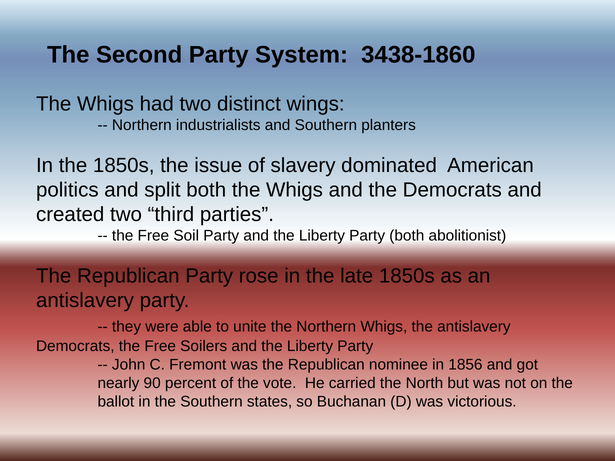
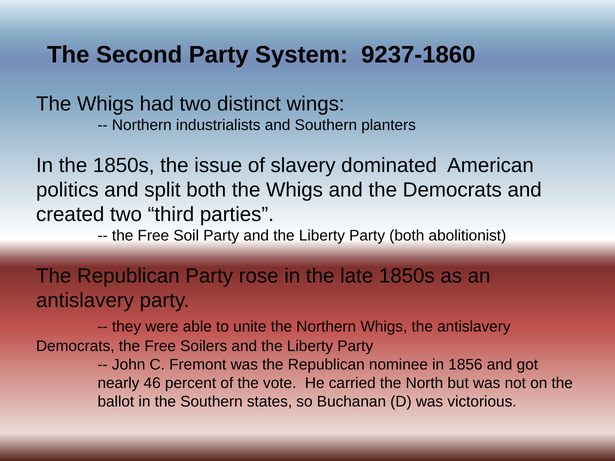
3438-1860: 3438-1860 -> 9237-1860 (418, 55)
90: 90 -> 46 (152, 383)
